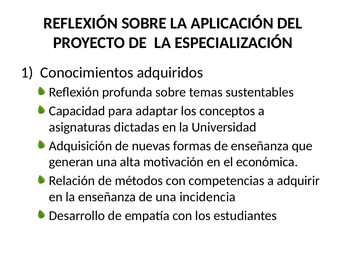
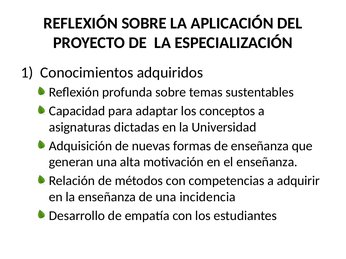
el económica: económica -> enseñanza (267, 162)
